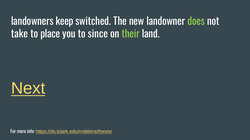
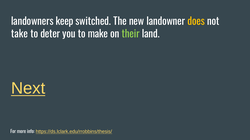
does colour: light green -> yellow (196, 22)
place: place -> deter (50, 34)
since: since -> make (98, 34)
